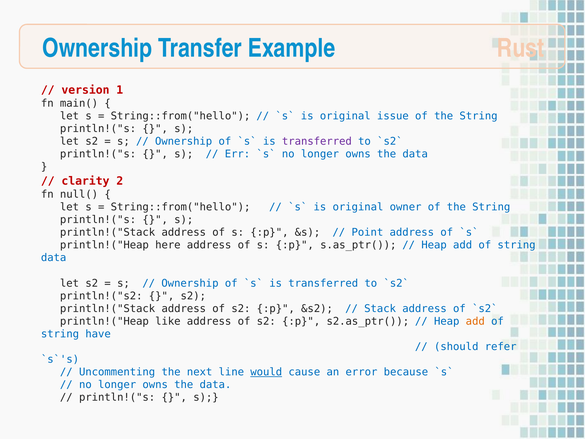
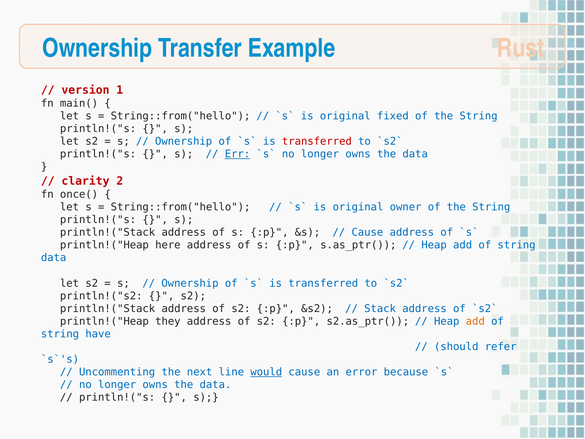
issue: issue -> fixed (393, 116)
transferred colour: purple -> red (317, 141)
Err underline: none -> present (237, 154)
null(: null( -> once( (79, 194)
Point: Point -> Cause (367, 232)
like: like -> they (168, 321)
